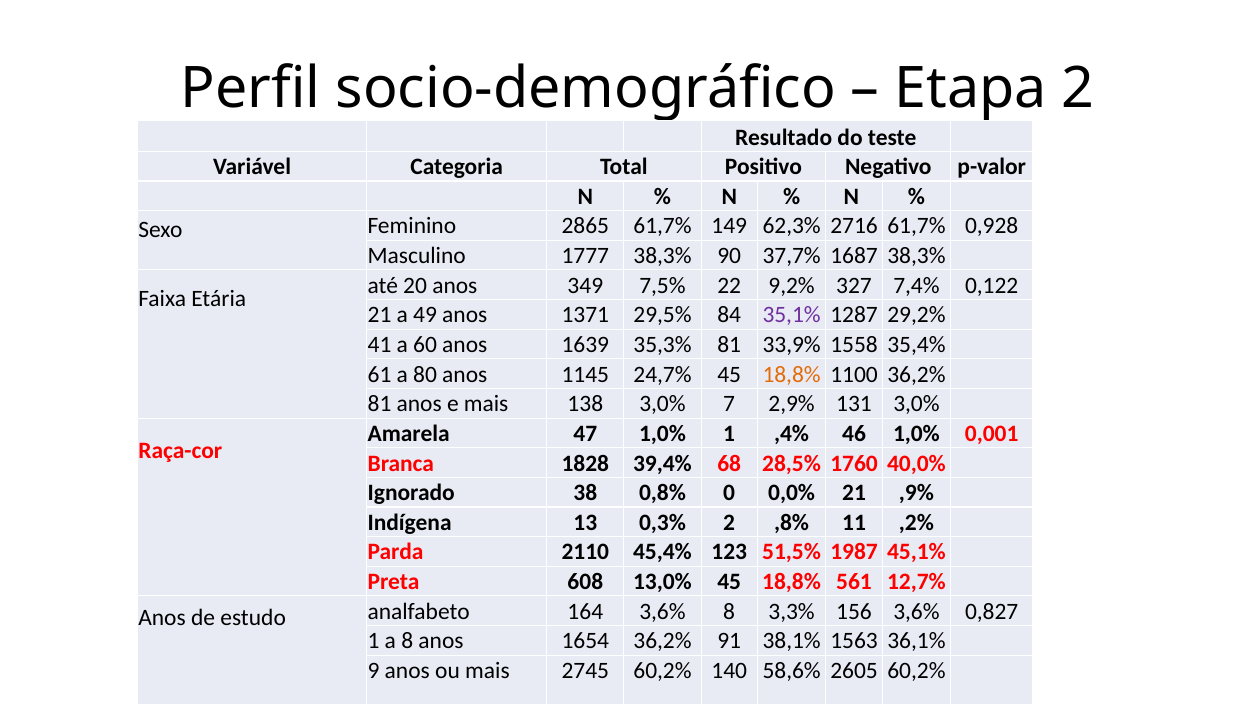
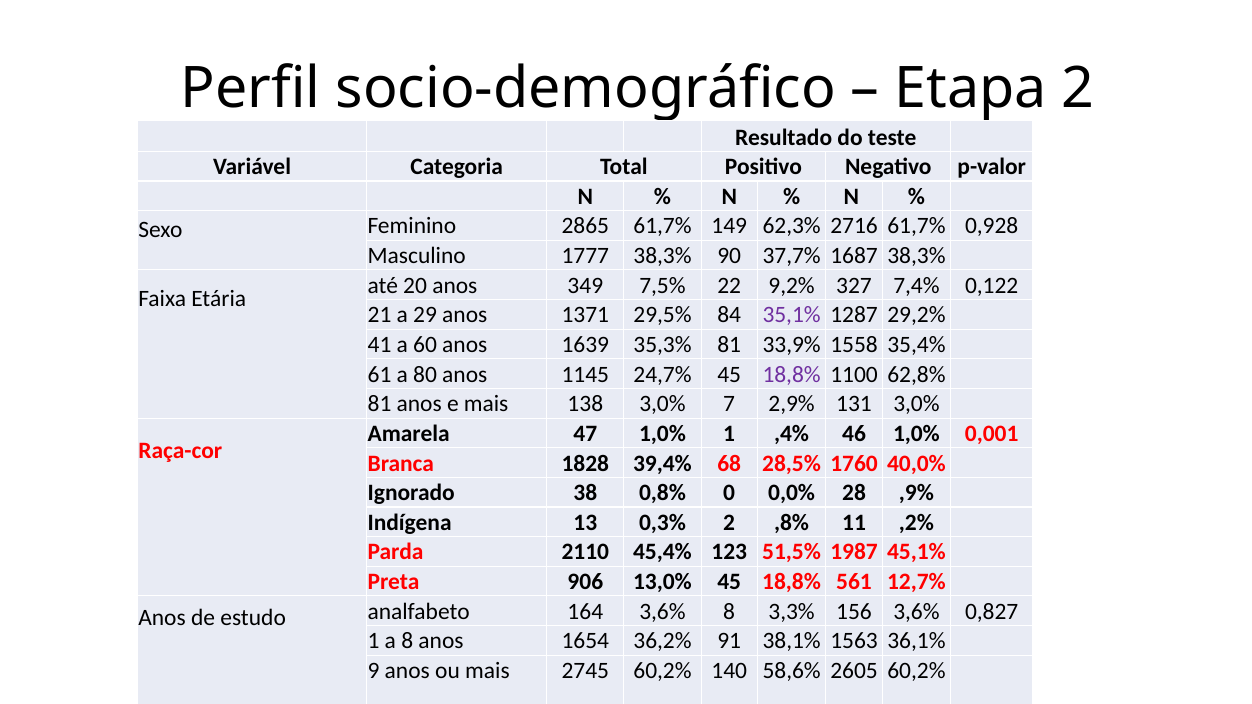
49: 49 -> 29 (425, 315)
18,8% colour: orange -> purple (792, 375)
1100 36,2%: 36,2% -> 62,8% (916, 375)
0,0% 21: 21 -> 28 (854, 493)
608: 608 -> 906 (585, 582)
